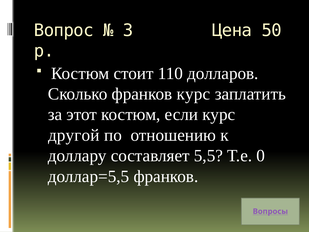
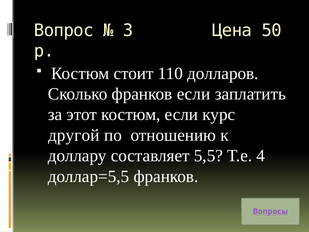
франков курс: курс -> если (194, 94)
0: 0 -> 4 (261, 156)
